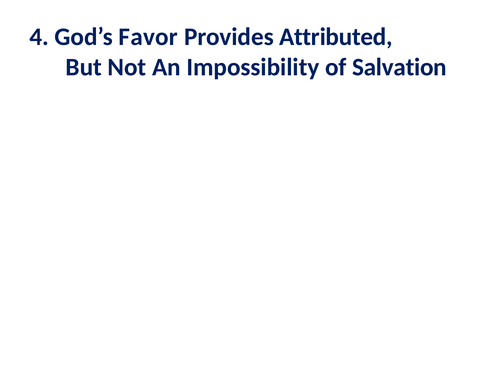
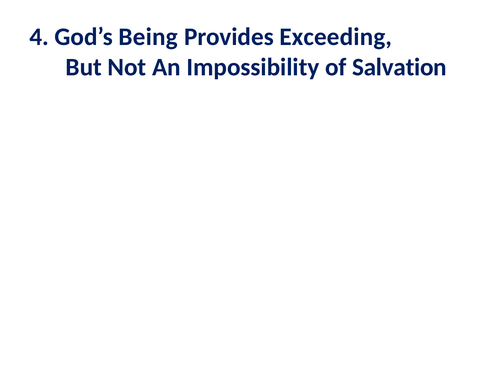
Favor: Favor -> Being (148, 37)
Attributed: Attributed -> Exceeding (336, 37)
